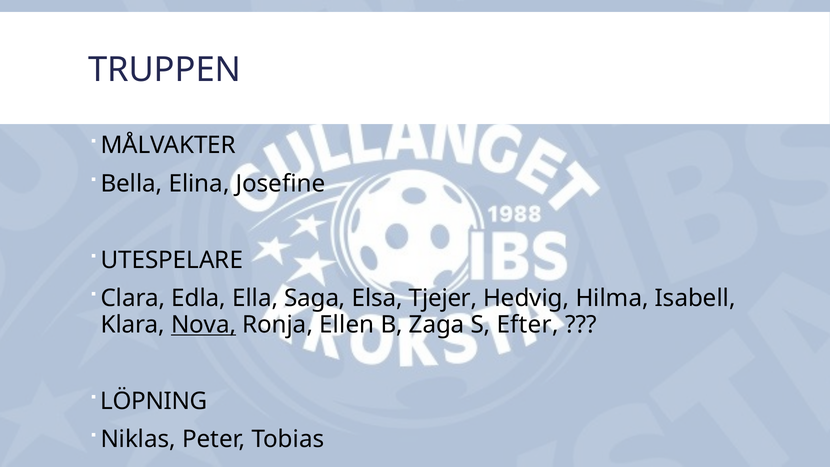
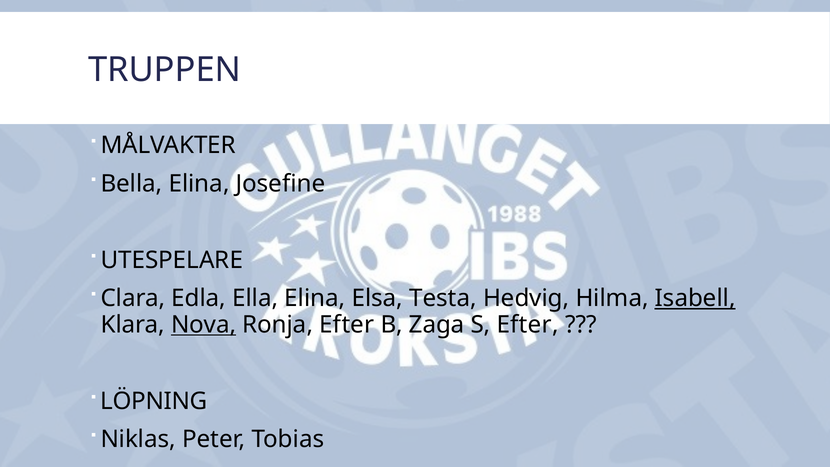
Ella Saga: Saga -> Elina (315, 298)
Tjejer: Tjejer -> Testa (443, 298)
Isabell underline: none -> present (695, 298)
Ronja Ellen: Ellen -> Efter (347, 324)
